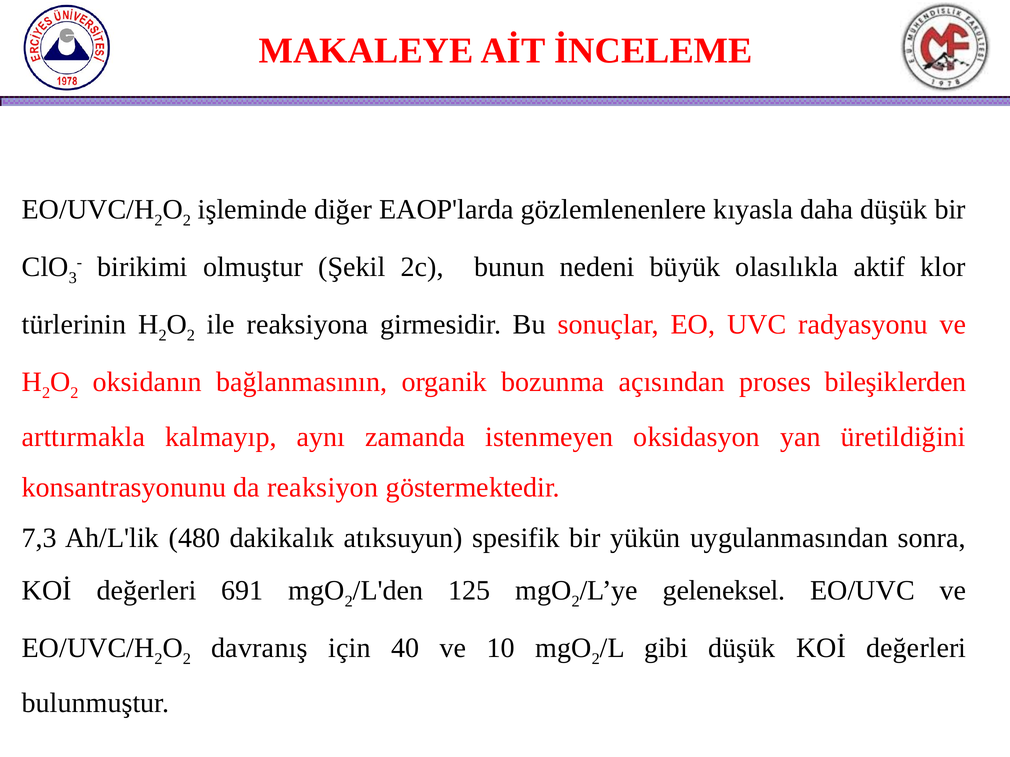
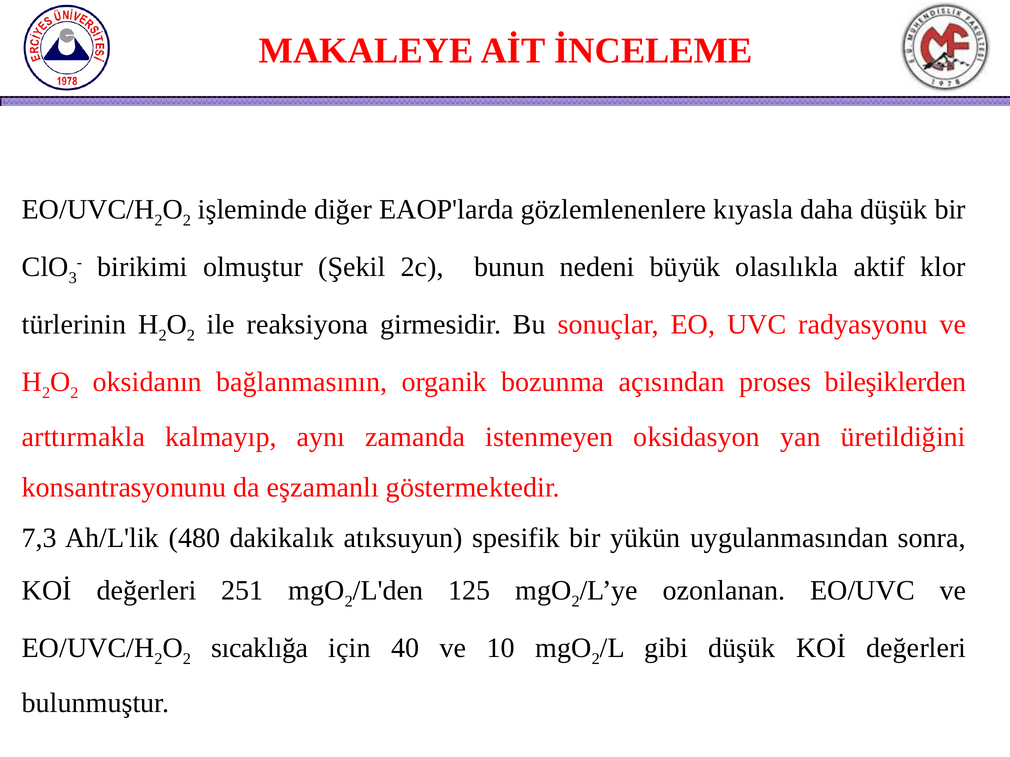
reaksiyon: reaksiyon -> eşzamanlı (323, 488)
691: 691 -> 251 (242, 591)
geleneksel: geleneksel -> ozonlanan (724, 591)
davranış: davranış -> sıcaklığa (260, 648)
